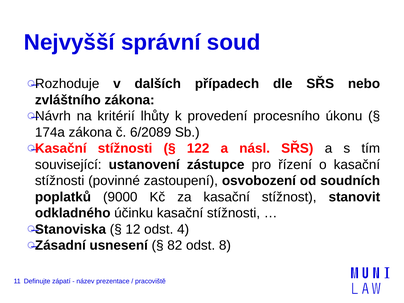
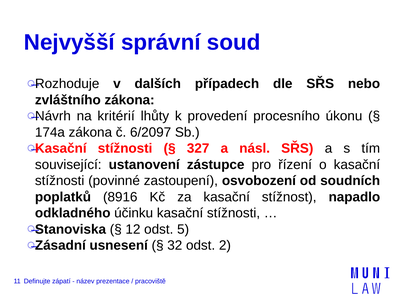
6/2089: 6/2089 -> 6/2097 (151, 132)
122: 122 -> 327 (198, 148)
9000: 9000 -> 8916 (120, 197)
stanovit: stanovit -> napadlo (354, 197)
4: 4 -> 5 (183, 229)
82: 82 -> 32 (175, 245)
8: 8 -> 2 (225, 245)
